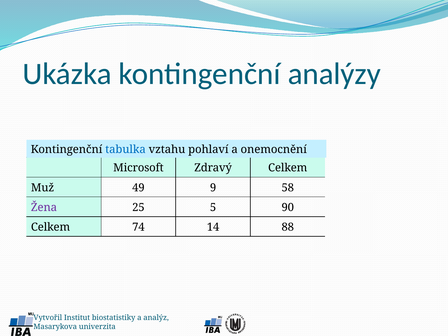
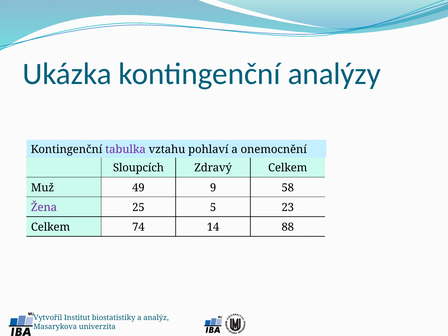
tabulka colour: blue -> purple (126, 149)
Microsoft: Microsoft -> Sloupcích (138, 168)
90: 90 -> 23 (288, 207)
